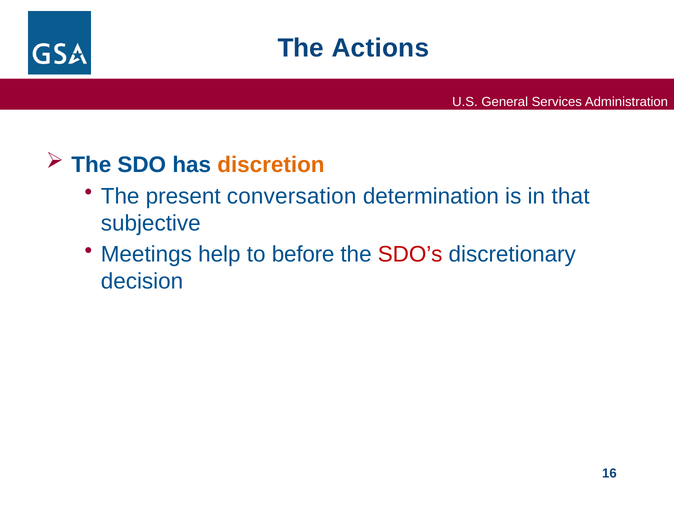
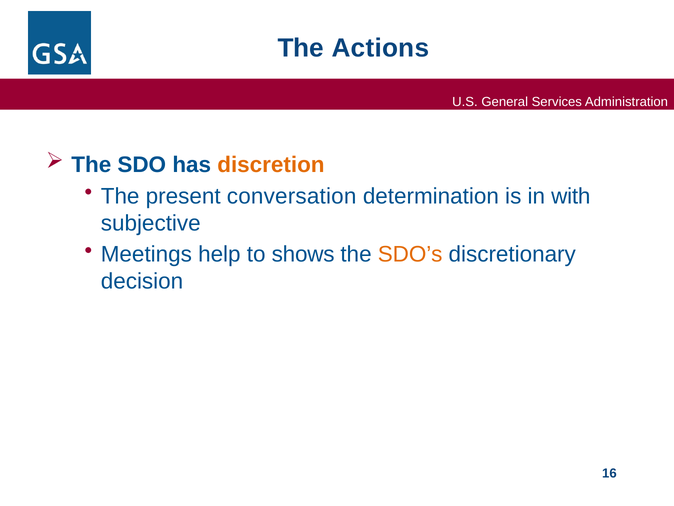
that: that -> with (571, 196)
before: before -> shows (303, 254)
SDO’s colour: red -> orange (410, 254)
